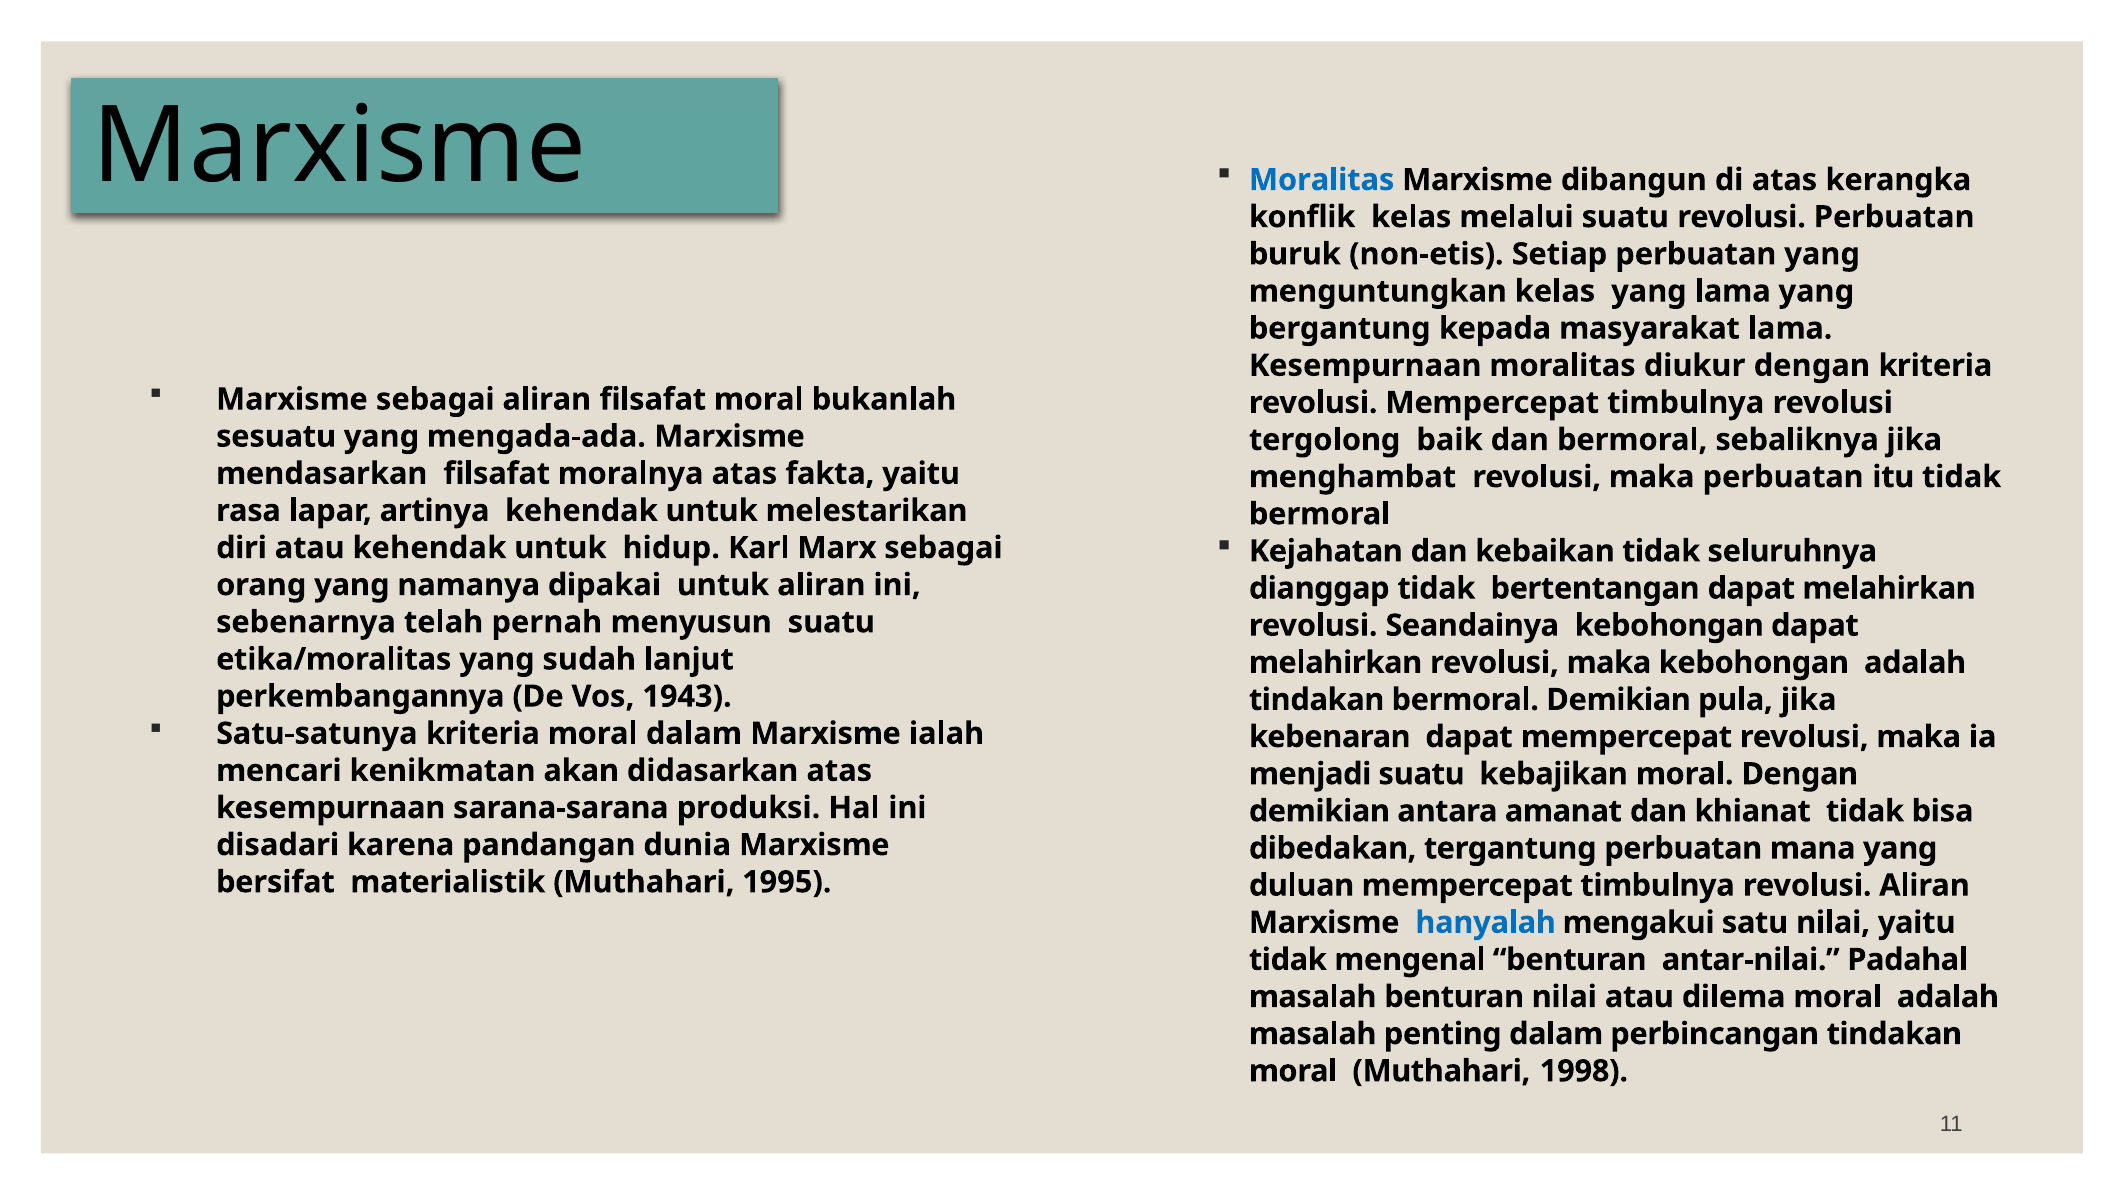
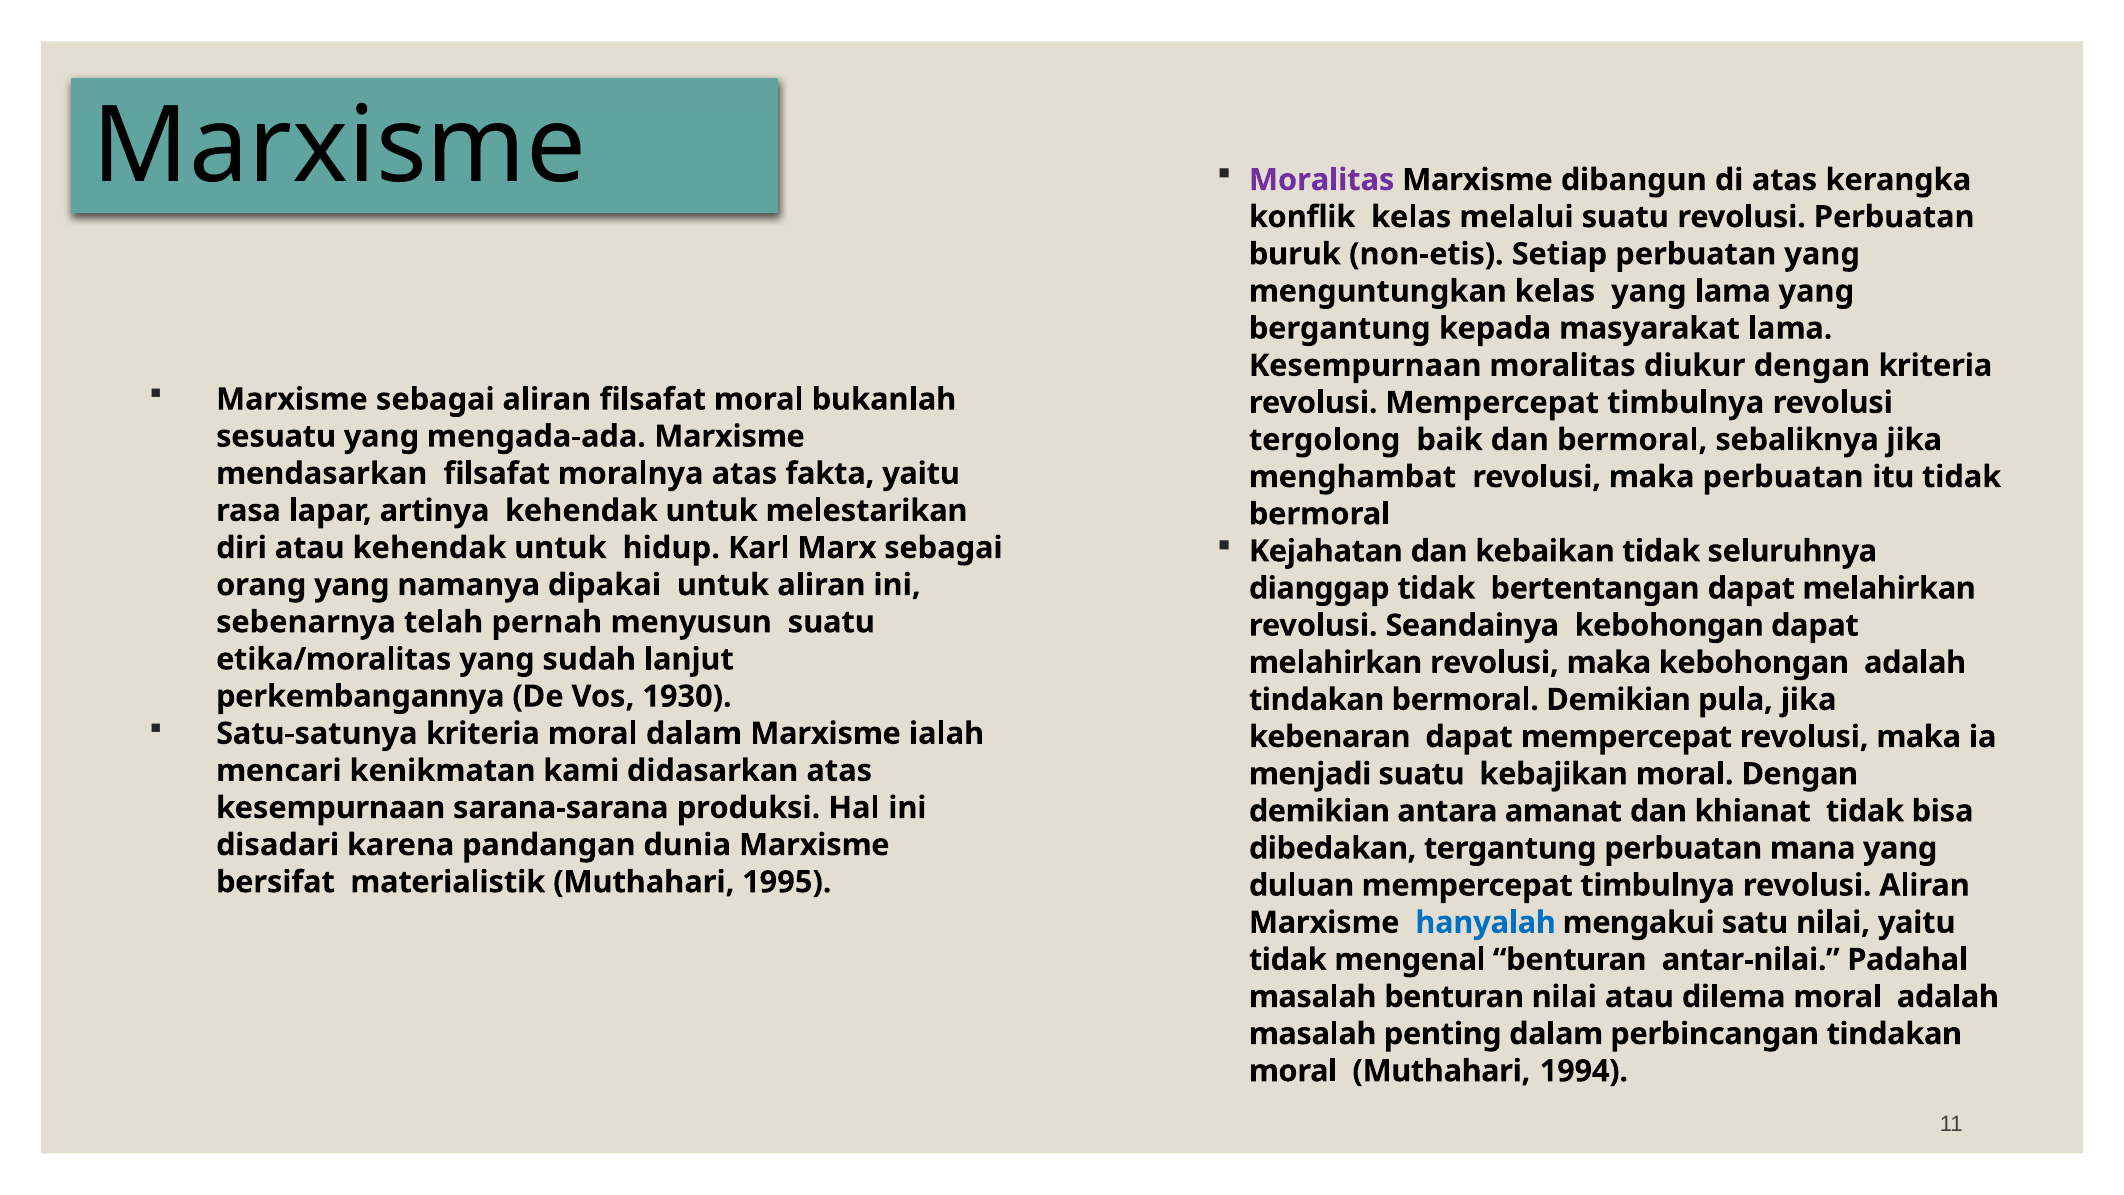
Moralitas colour: blue -> purple (1322, 180)
1943: 1943 -> 1930 (687, 696)
akan: akan -> kami (581, 771)
1998: 1998 -> 1994 (1584, 1071)
